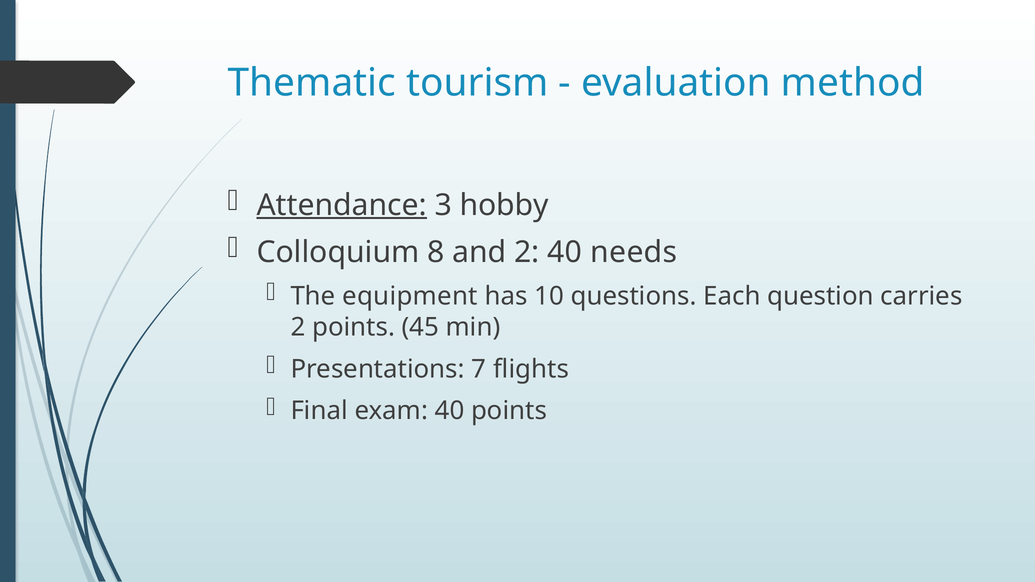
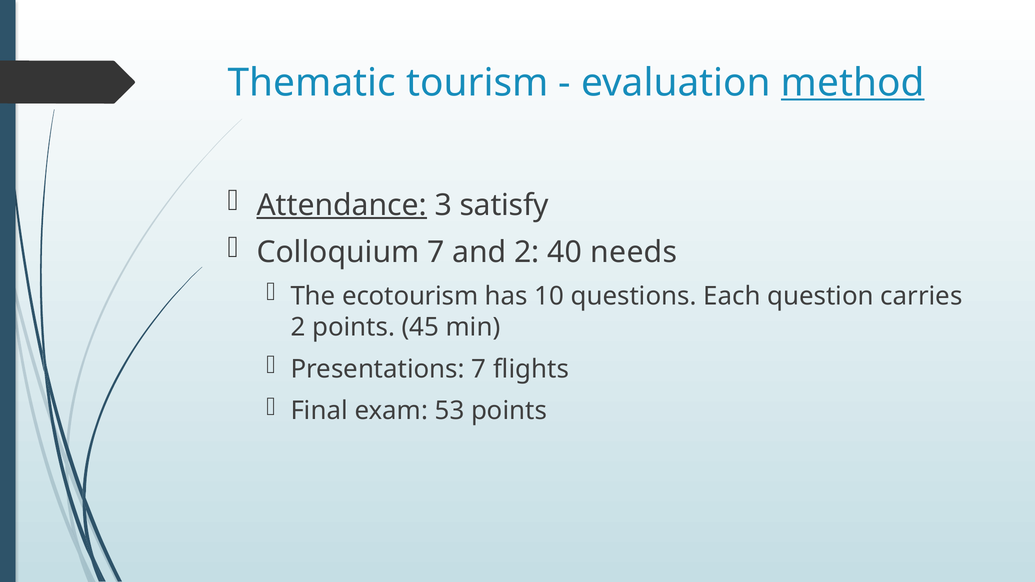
method underline: none -> present (853, 83)
hobby: hobby -> satisfy (504, 205)
Colloquium 8: 8 -> 7 (436, 252)
equipment: equipment -> ecotourism (410, 296)
exam 40: 40 -> 53 (450, 411)
